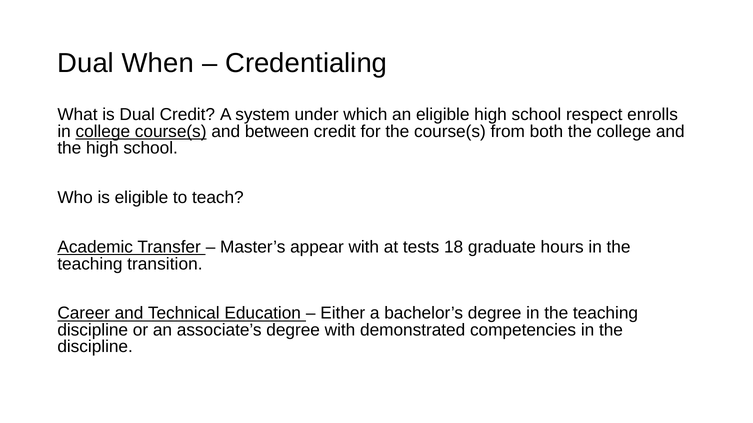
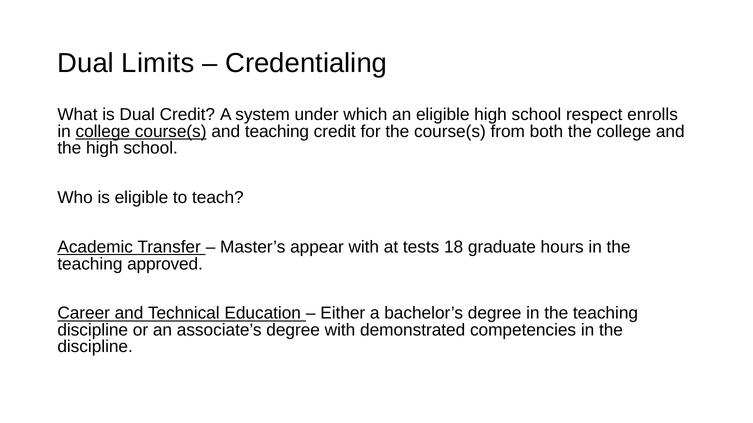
When: When -> Limits (158, 63)
and between: between -> teaching (277, 132)
transition: transition -> approved (165, 264)
